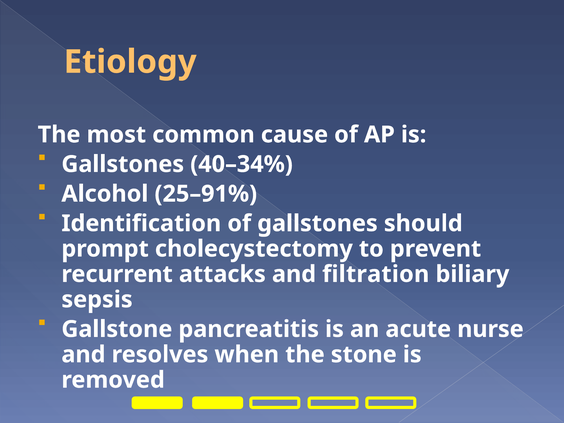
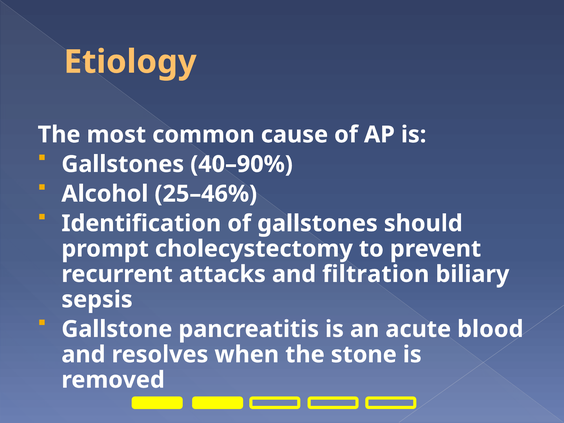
40–34%: 40–34% -> 40–90% (242, 164)
25–91%: 25–91% -> 25–46% (206, 194)
nurse: nurse -> blood (490, 329)
